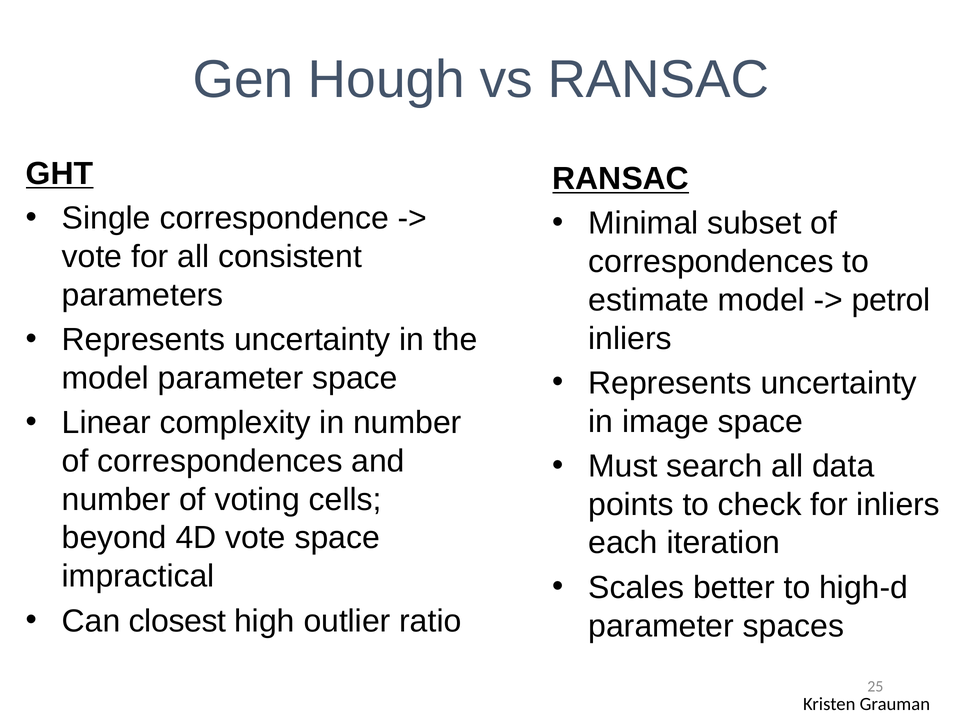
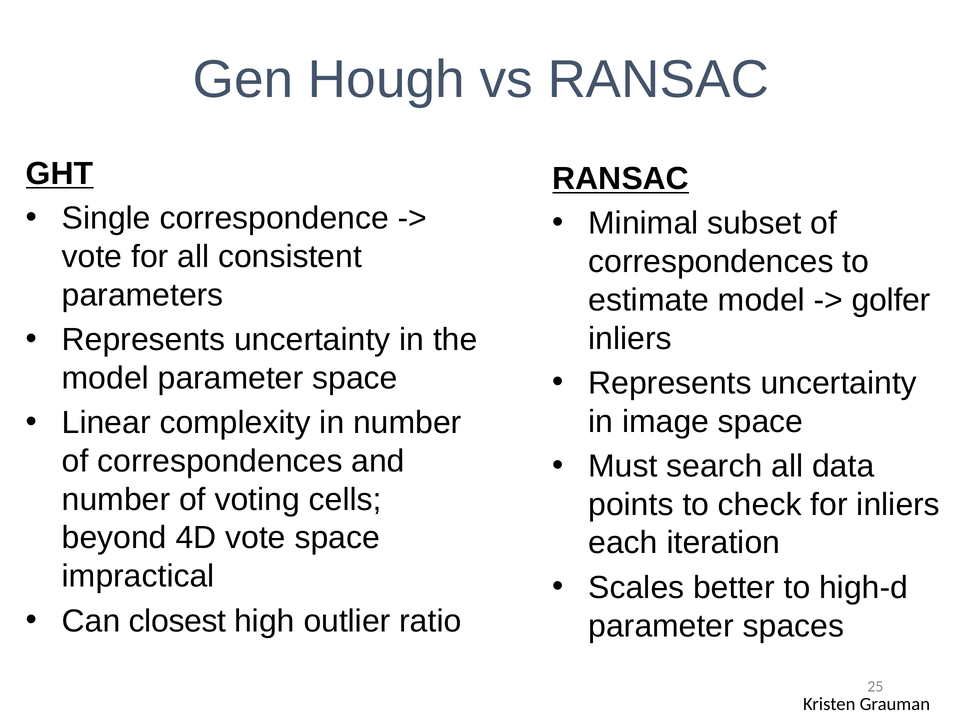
petrol: petrol -> golfer (891, 300)
